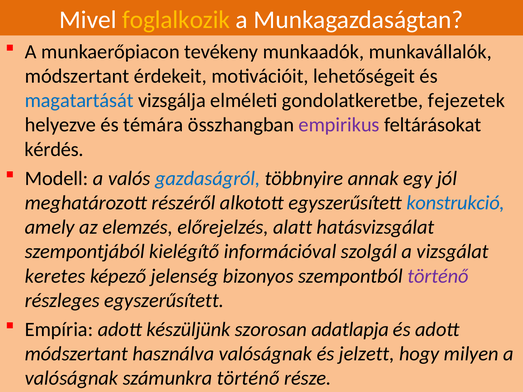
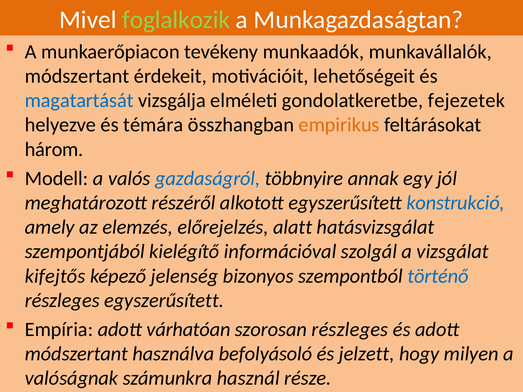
foglalkozik colour: yellow -> light green (176, 20)
empirikus colour: purple -> orange (339, 125)
kérdés: kérdés -> három (54, 149)
keretes: keretes -> kifejtős (55, 276)
történő colour: purple -> blue (438, 276)
készüljünk: készüljünk -> várhatóan (189, 330)
szorosan adatlapja: adatlapja -> részleges (350, 330)
használva valóságnak: valóságnak -> befolyásoló (265, 354)
számunkra történő: történő -> használ (248, 379)
